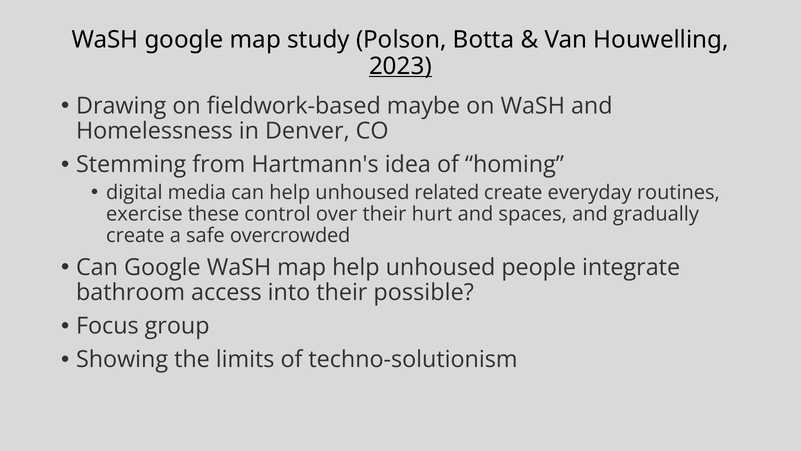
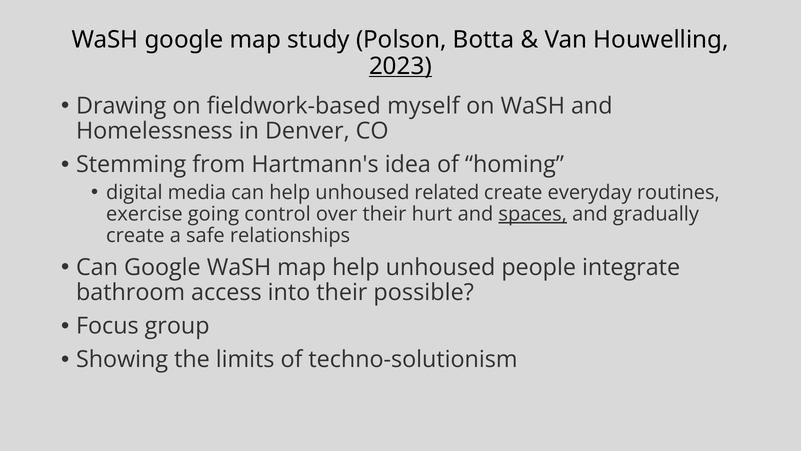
maybe: maybe -> myself (423, 106)
these: these -> going (213, 214)
spaces underline: none -> present (533, 214)
overcrowded: overcrowded -> relationships (290, 235)
